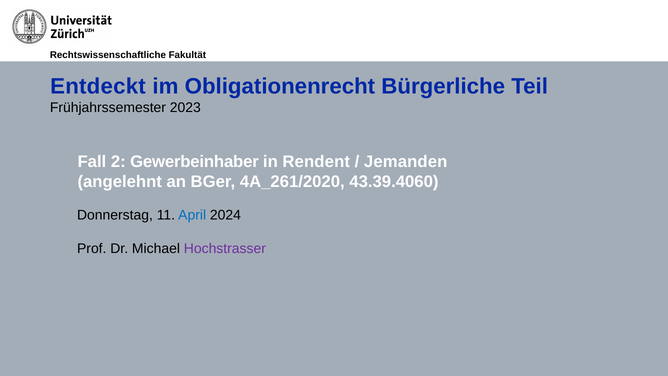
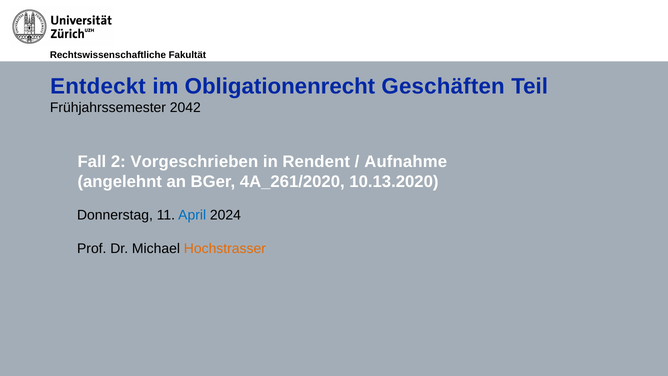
Bürgerliche: Bürgerliche -> Geschäften (443, 86)
2023: 2023 -> 2042 (185, 108)
Gewerbeinhaber: Gewerbeinhaber -> Vorgeschrieben (194, 162)
Jemanden: Jemanden -> Aufnahme (406, 162)
43.39.4060: 43.39.4060 -> 10.13.2020 (394, 182)
Hochstrasser colour: purple -> orange (225, 248)
